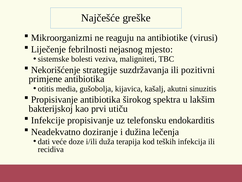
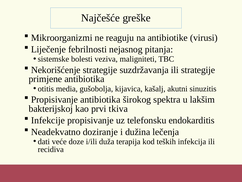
mjesto: mjesto -> pitanja (159, 49)
ili pozitivni: pozitivni -> strategije (198, 70)
utiču: utiču -> tkiva (118, 108)
